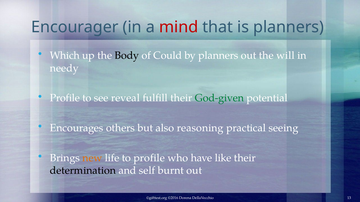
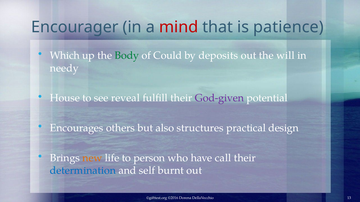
is planners: planners -> patience (288, 27)
Body colour: black -> green (127, 56)
by planners: planners -> deposits (218, 56)
Profile: Profile -> House (65, 98)
God-given colour: green -> purple (219, 98)
reasoning: reasoning -> structures (200, 128)
seeing: seeing -> design (284, 128)
to profile: profile -> person (149, 158)
like: like -> call (223, 158)
determination colour: black -> blue (83, 171)
